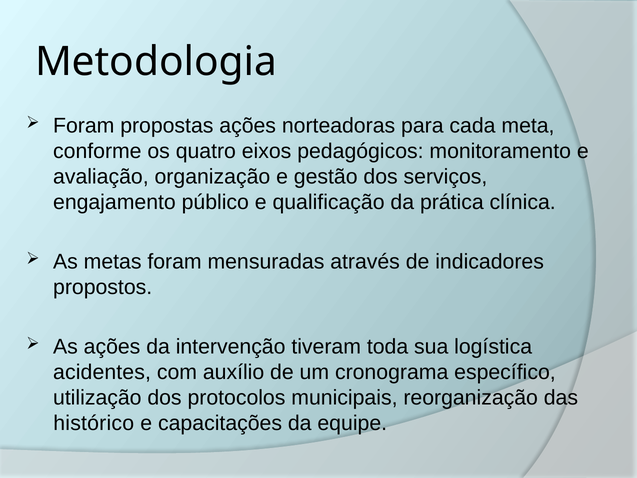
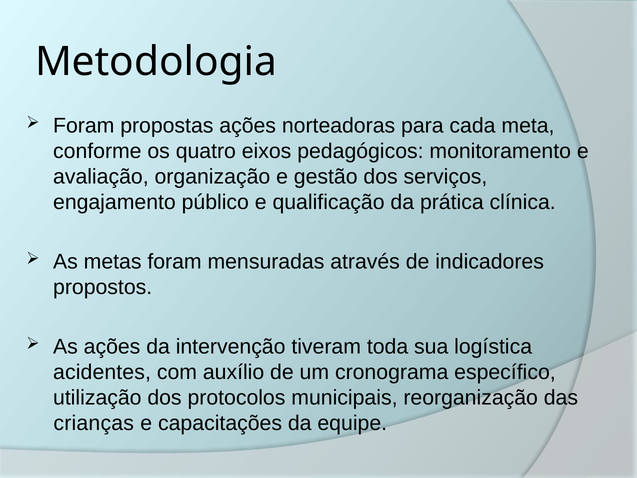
histórico: histórico -> crianças (94, 423)
